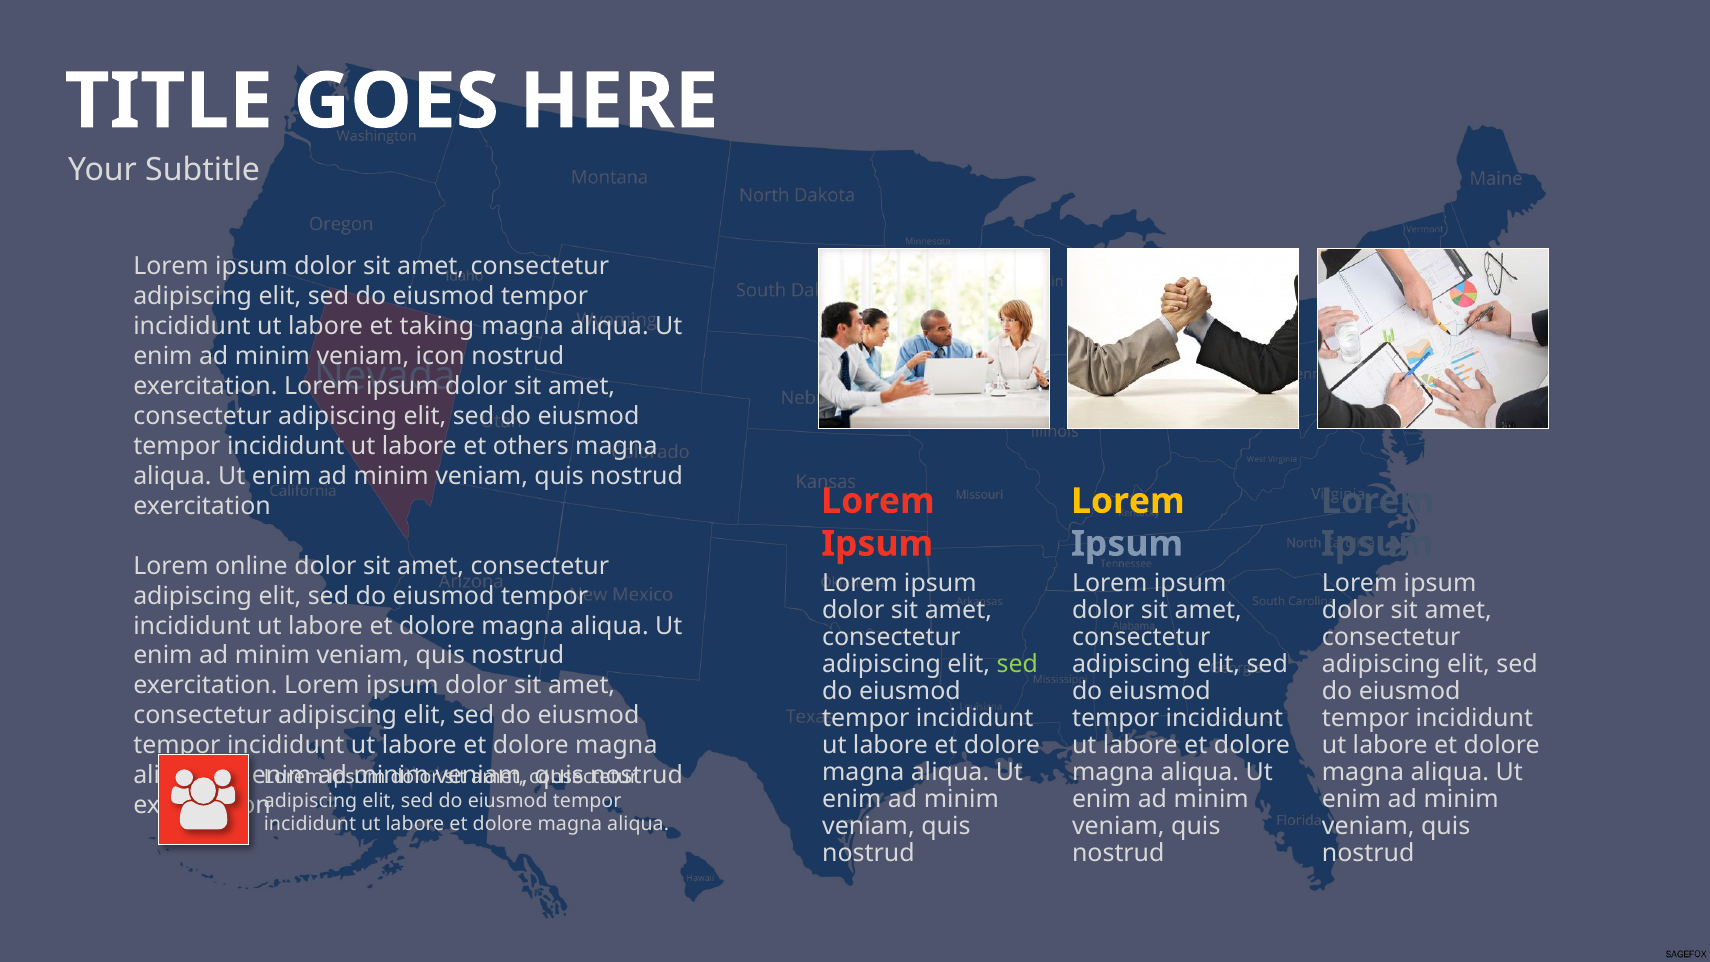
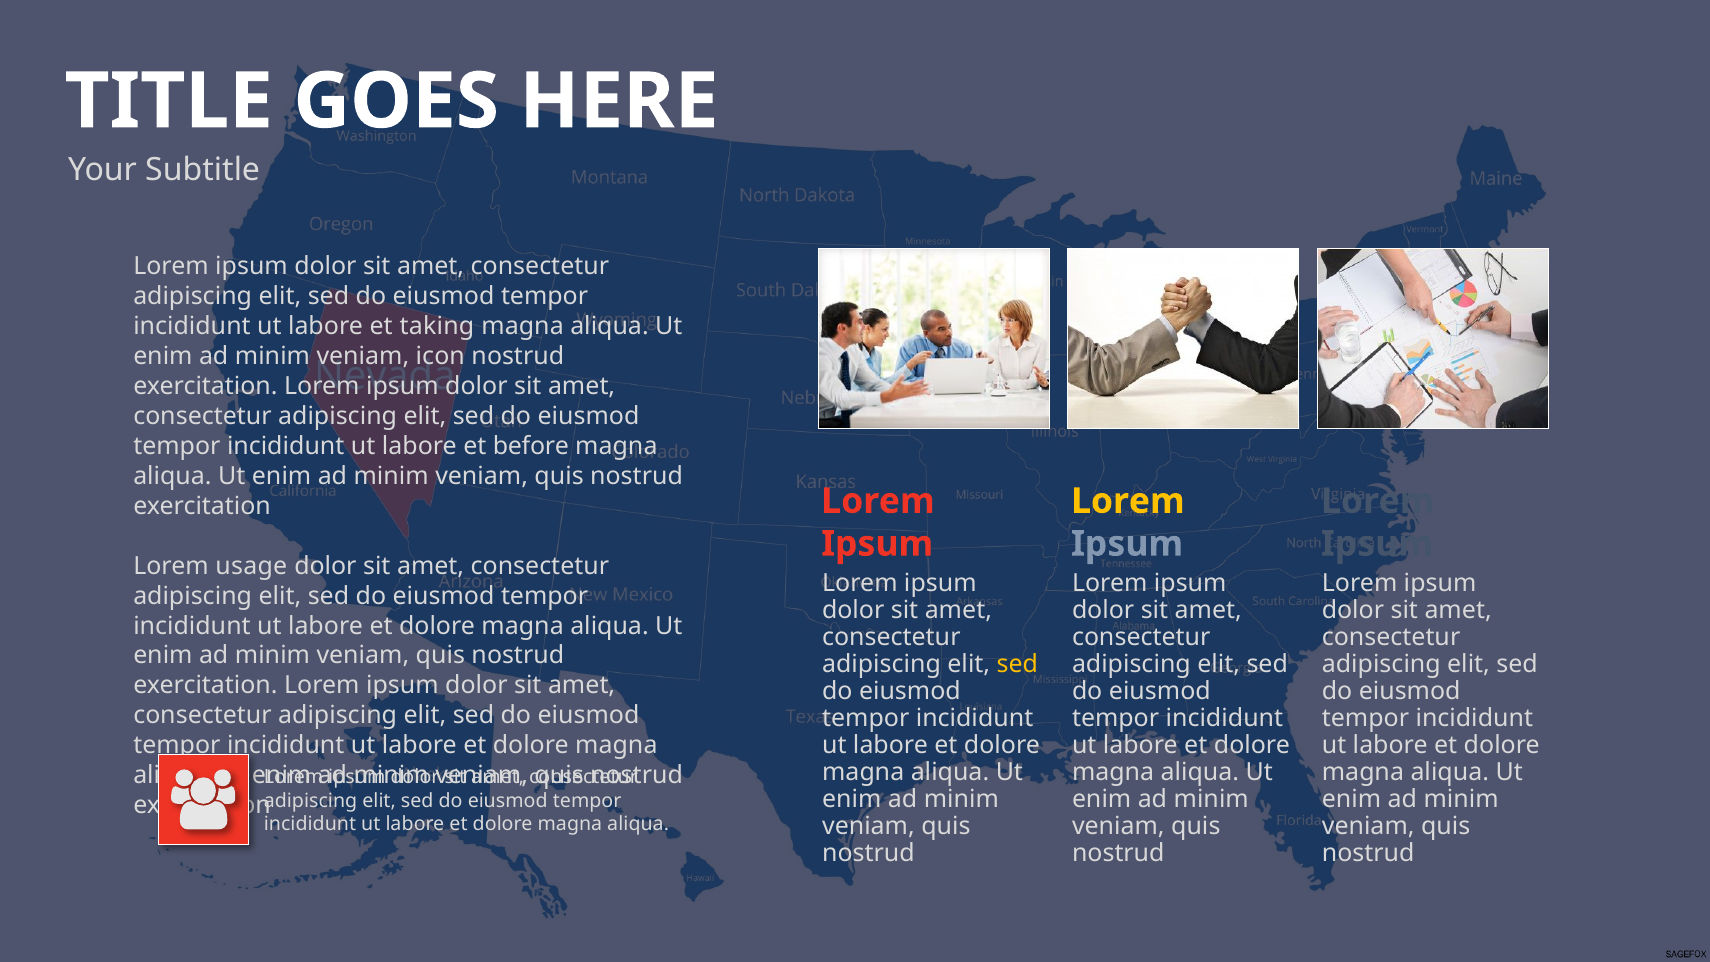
others: others -> before (531, 446)
online: online -> usage (251, 566)
sed colour: light green -> yellow (1017, 664)
